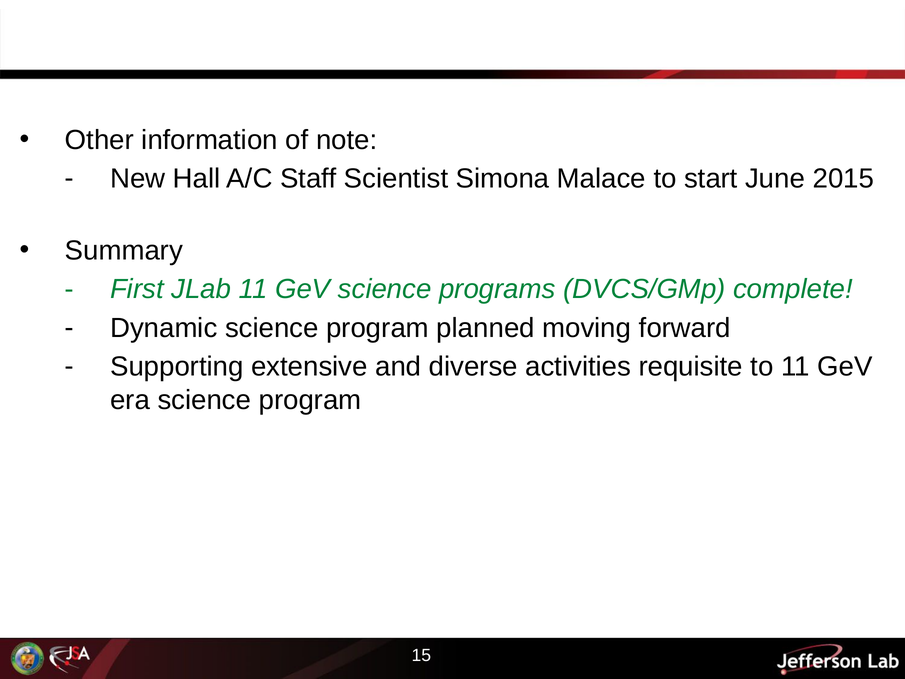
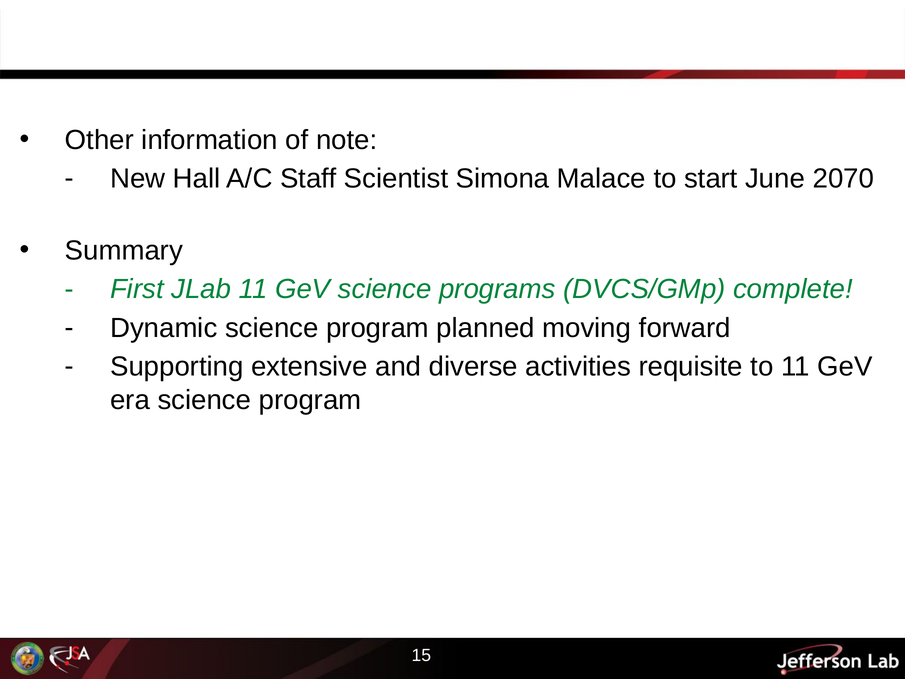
2015: 2015 -> 2070 (843, 179)
